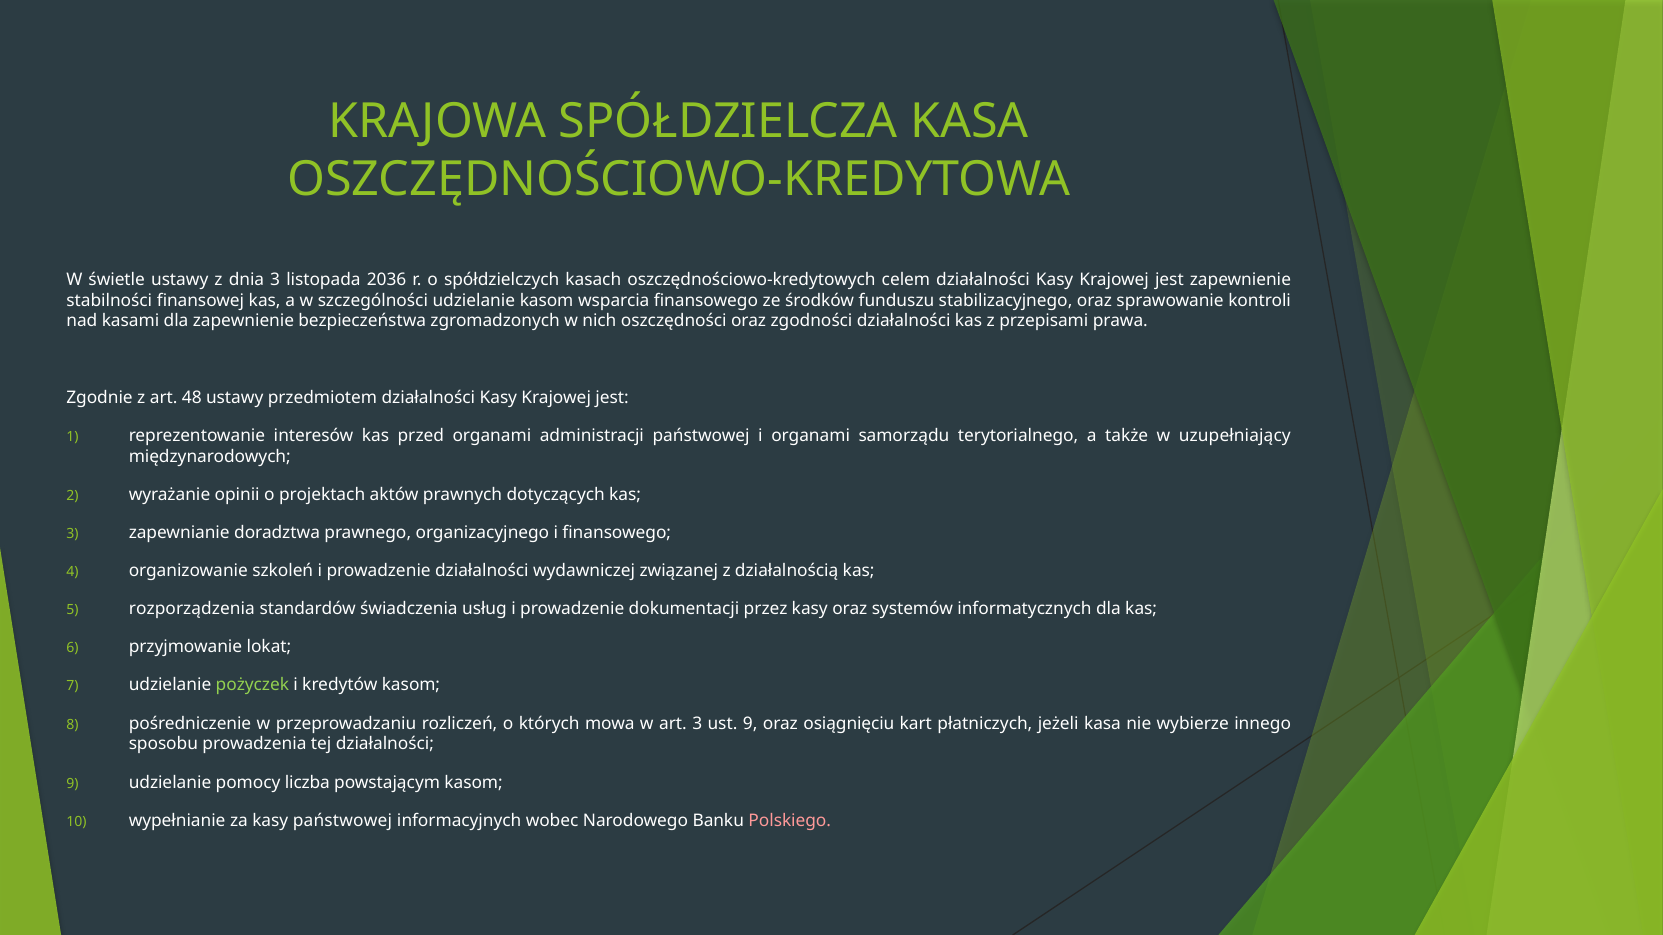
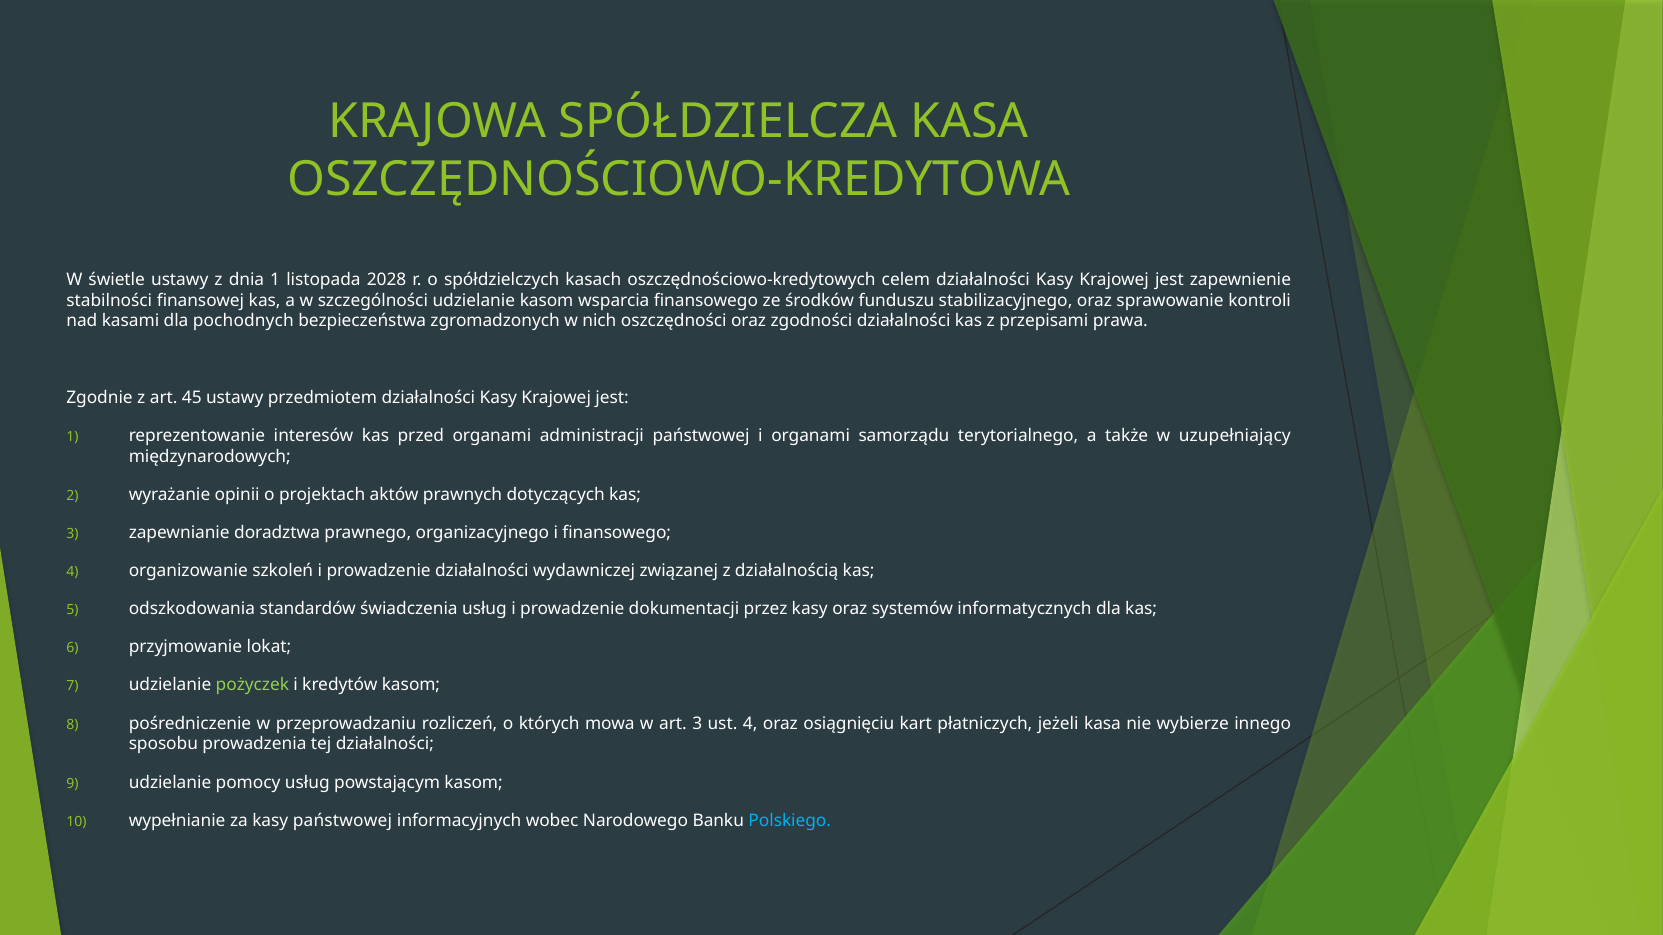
dnia 3: 3 -> 1 (275, 280)
2036: 2036 -> 2028 (387, 280)
dla zapewnienie: zapewnienie -> pochodnych (243, 321)
48: 48 -> 45 (192, 398)
rozporządzenia: rozporządzenia -> odszkodowania (192, 609)
ust 9: 9 -> 4 (750, 724)
pomocy liczba: liczba -> usług (307, 783)
Polskiego colour: pink -> light blue (790, 821)
